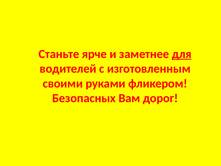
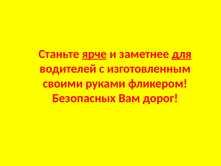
ярче underline: none -> present (94, 54)
